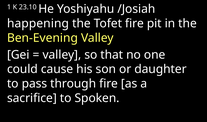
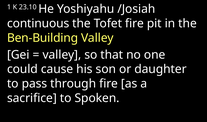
happening: happening -> continuous (38, 23)
Ben-Evening: Ben-Evening -> Ben-Building (43, 38)
